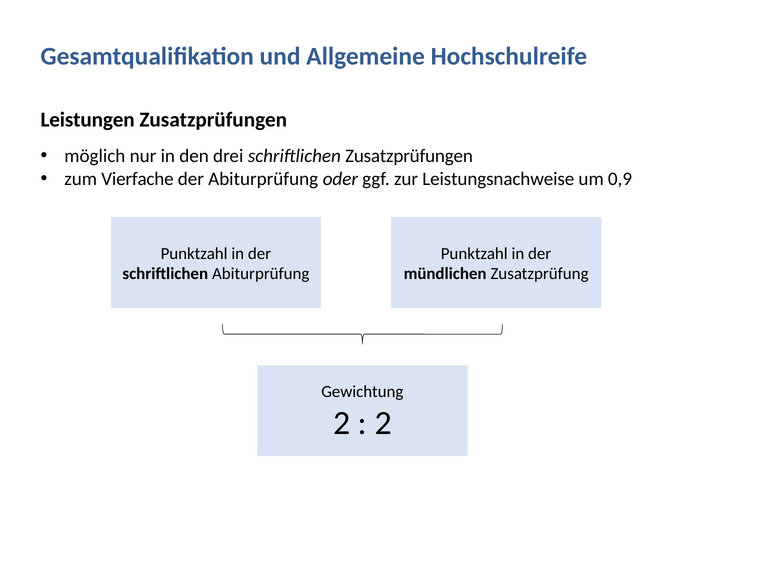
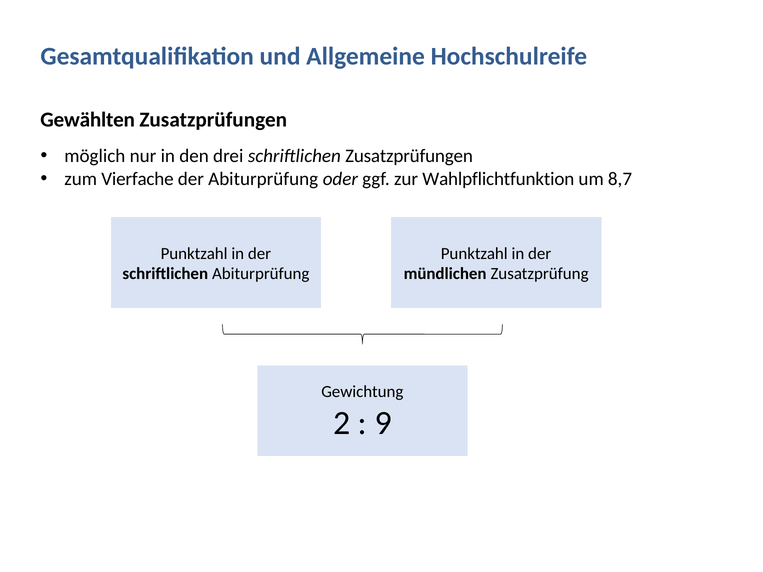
Leistungen: Leistungen -> Gewählten (88, 120)
Leistungsnachweise: Leistungsnachweise -> Wahlpflichtfunktion (498, 179)
0,9: 0,9 -> 8,7 (620, 179)
2: 2 -> 9 (383, 423)
